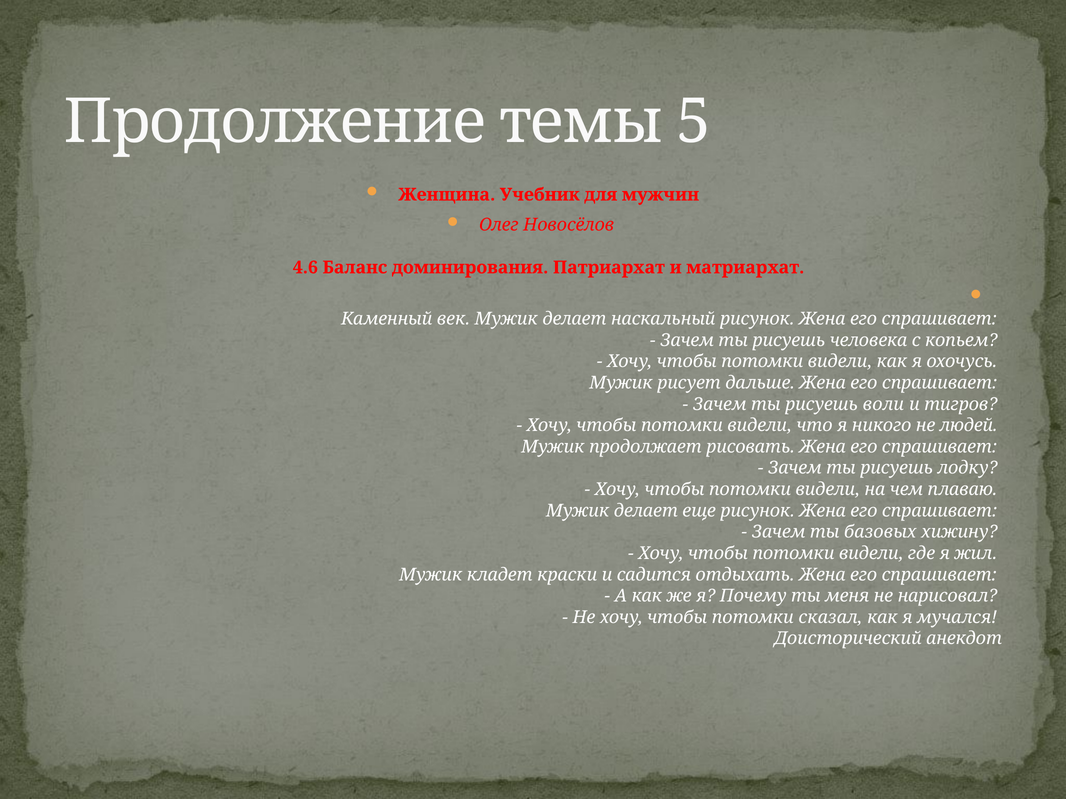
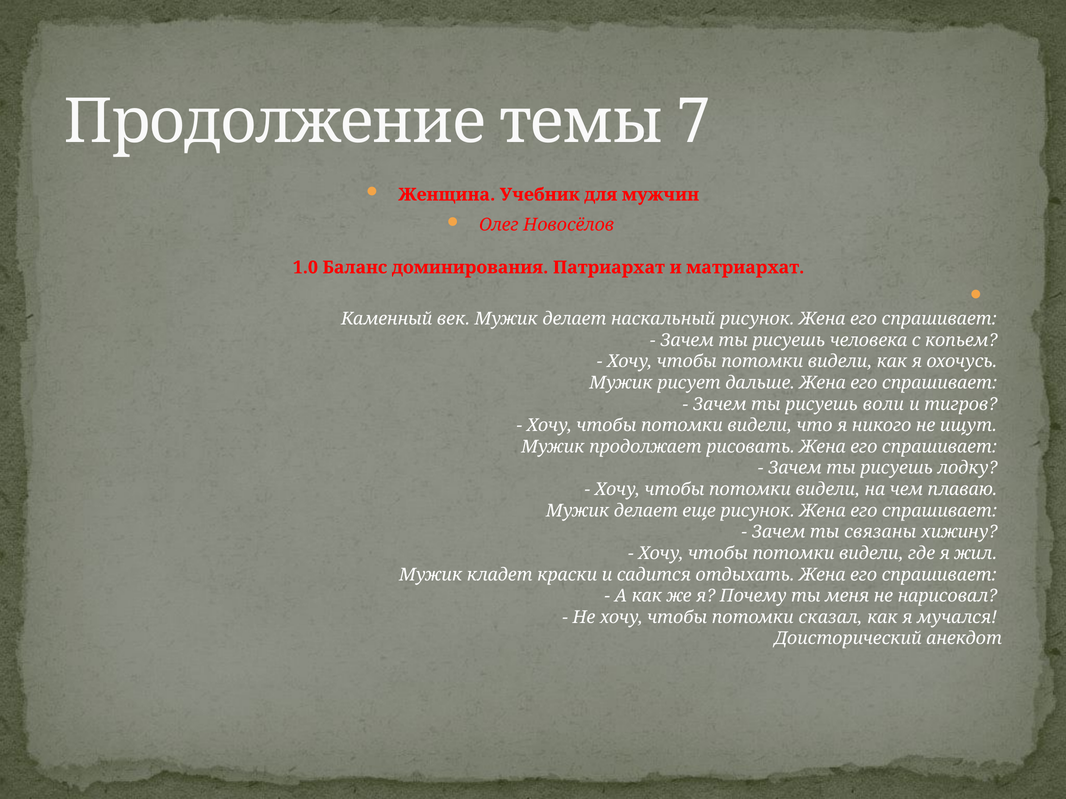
5: 5 -> 7 (694, 122)
4.6: 4.6 -> 1.0 (305, 268)
людей: людей -> ищут (968, 426)
базовых: базовых -> связаны (880, 532)
